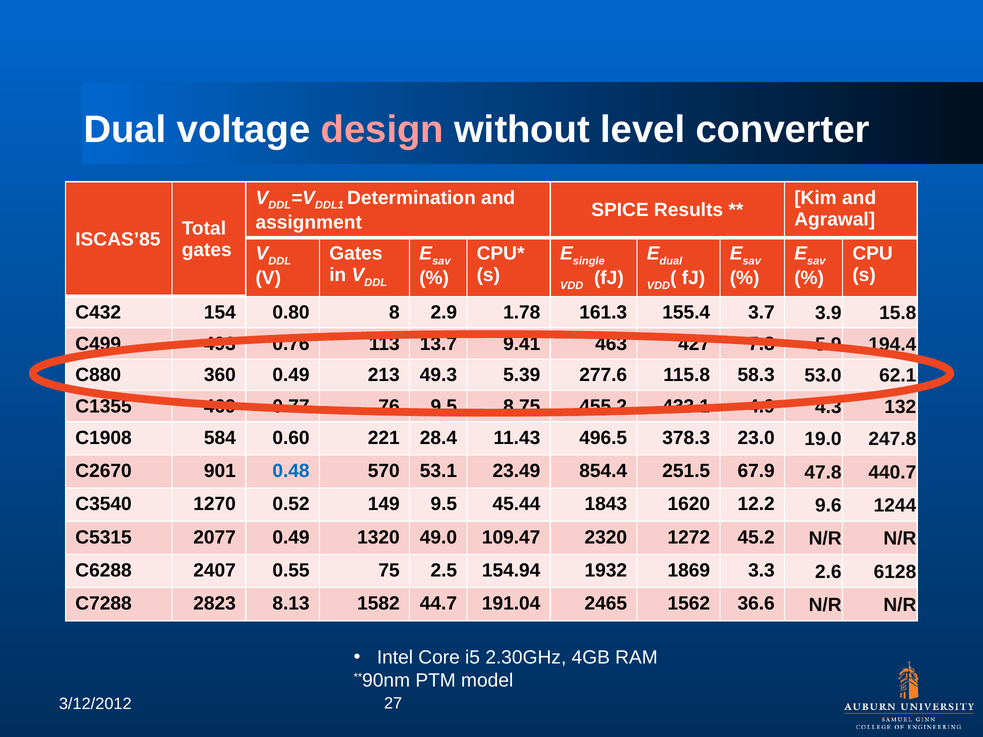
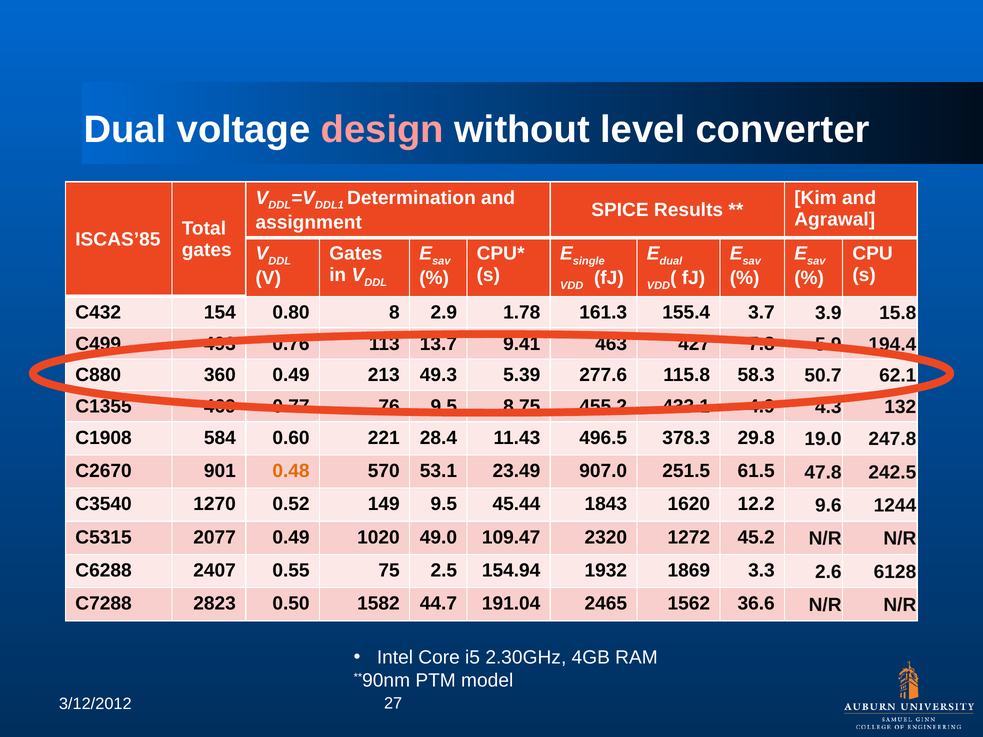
53.0: 53.0 -> 50.7 (823, 376)
23.0: 23.0 -> 29.8 (756, 438)
0.48 colour: blue -> orange (291, 471)
854.4: 854.4 -> 907.0 (603, 471)
67.9: 67.9 -> 61.5 (756, 471)
440.7: 440.7 -> 242.5 (892, 472)
1320: 1320 -> 1020 (378, 537)
8.13: 8.13 -> 0.50 (291, 604)
